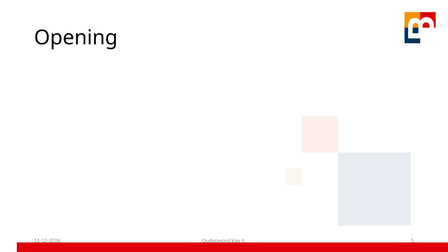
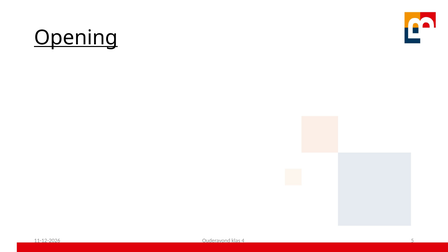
Opening underline: none -> present (76, 38)
